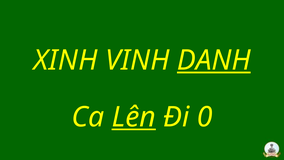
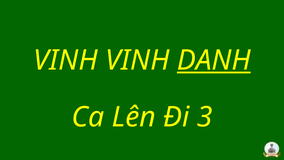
XINH: XINH -> VINH (66, 60)
Lên underline: present -> none (134, 117)
0: 0 -> 3 (205, 117)
